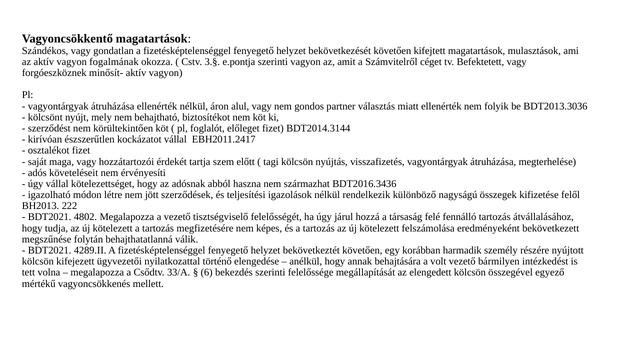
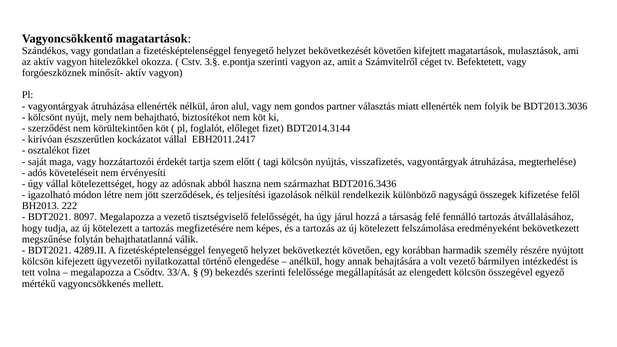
fogalmának: fogalmának -> hitelezőkkel (114, 62)
4802: 4802 -> 8097 (85, 217)
6: 6 -> 9 (207, 273)
